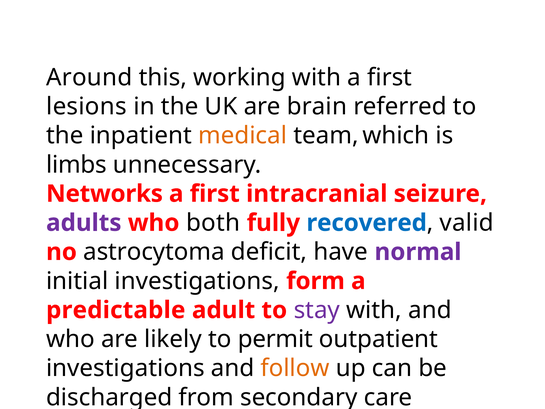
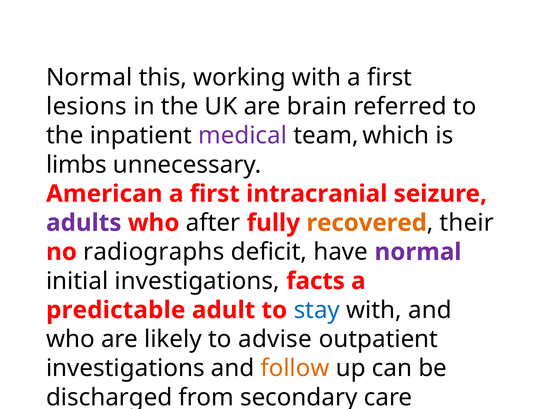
Around: Around -> Normal (89, 77)
medical colour: orange -> purple (243, 136)
Networks: Networks -> American (104, 194)
both: both -> after (213, 223)
recovered colour: blue -> orange (367, 223)
valid: valid -> their (467, 223)
astrocytoma: astrocytoma -> radiographs (154, 252)
form: form -> facts (316, 281)
stay colour: purple -> blue (317, 310)
permit: permit -> advise (275, 339)
